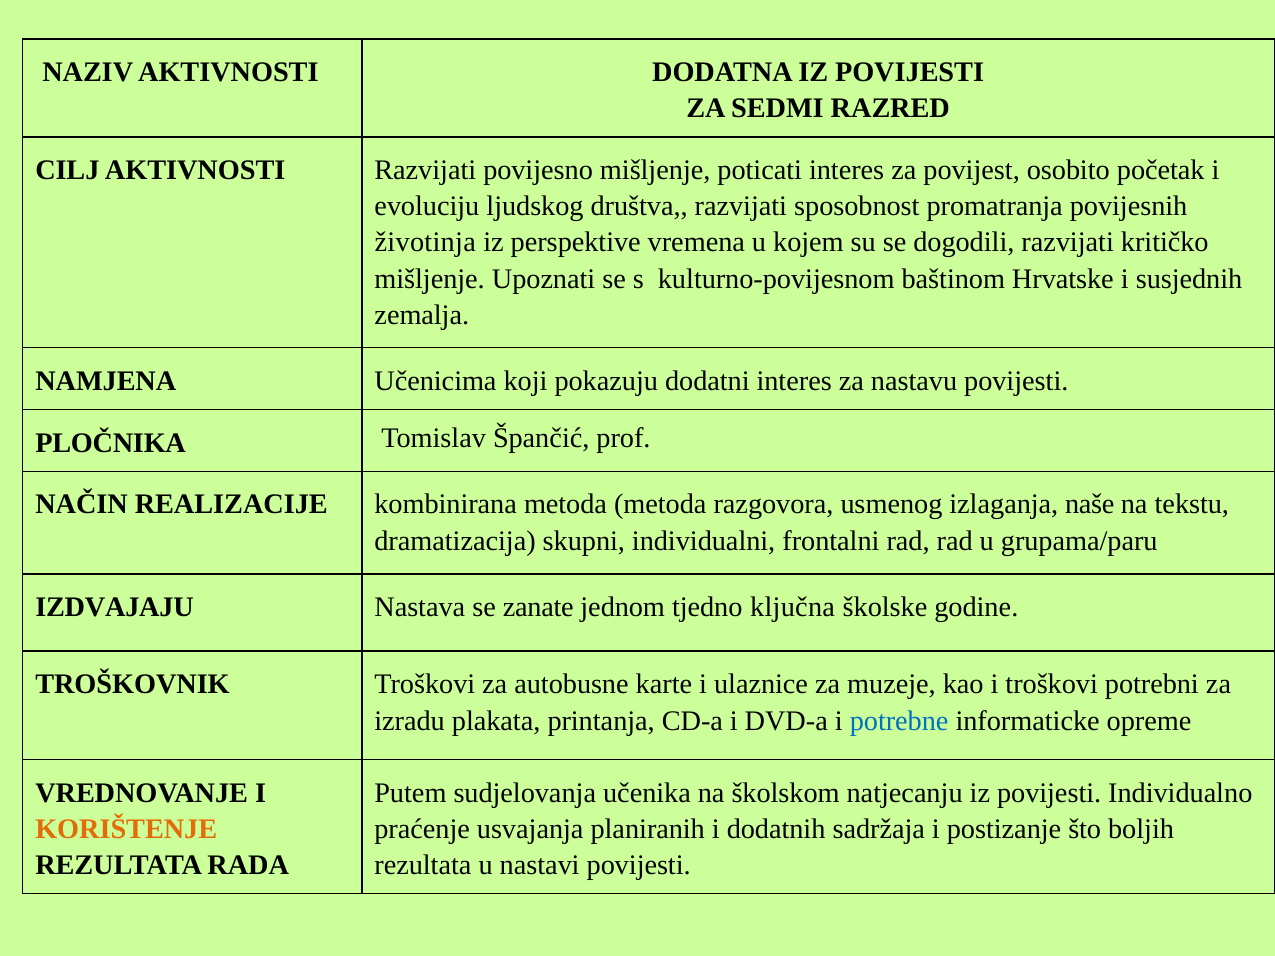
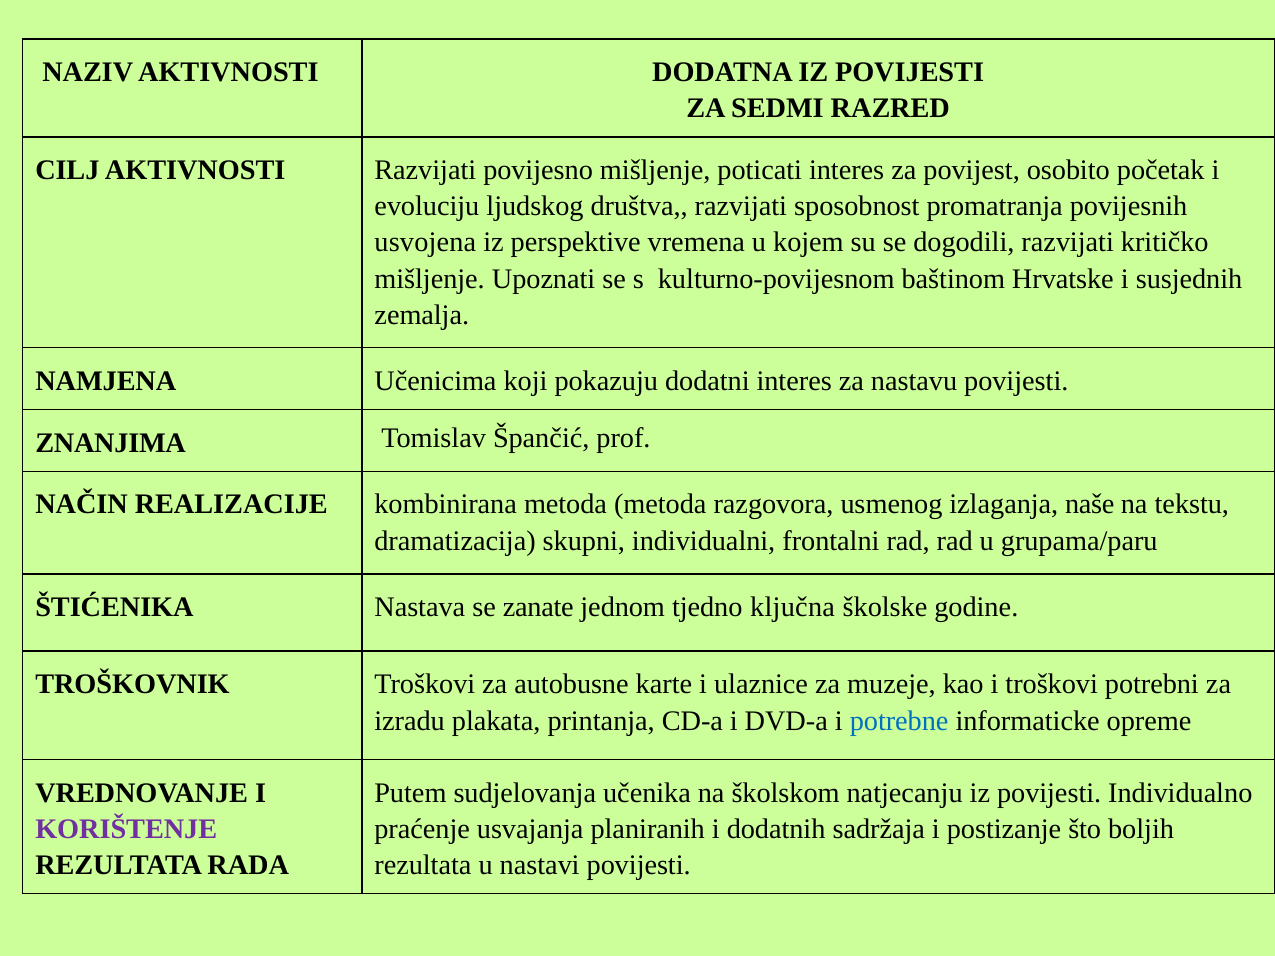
životinja: životinja -> usvojena (425, 243)
PLOČNIKA: PLOČNIKA -> ZNANJIMA (111, 443)
IZDVAJAJU: IZDVAJAJU -> ŠTIĆENIKA (114, 608)
KORIŠTENJE colour: orange -> purple (126, 829)
